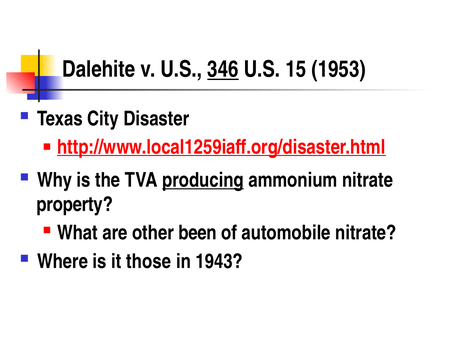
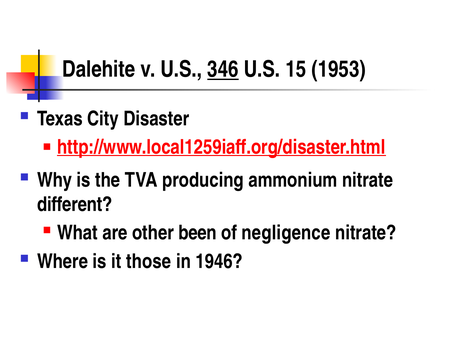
producing underline: present -> none (203, 180)
property: property -> different (75, 205)
automobile: automobile -> negligence (286, 233)
1943: 1943 -> 1946 (219, 262)
